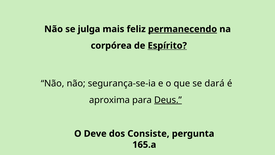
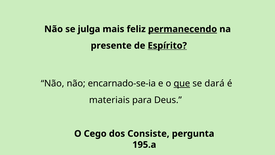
corpórea: corpórea -> presente (111, 46)
segurança-se-ia: segurança-se-ia -> encarnado-se-ia (122, 83)
que underline: none -> present (182, 83)
aproxima: aproxima -> materiais (109, 100)
Deus underline: present -> none (168, 100)
Deve: Deve -> Cego (95, 133)
165.a: 165.a -> 195.a (144, 144)
